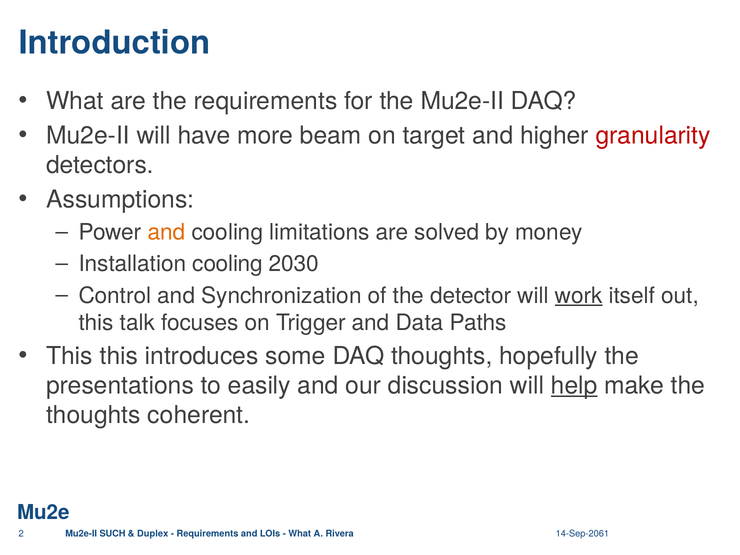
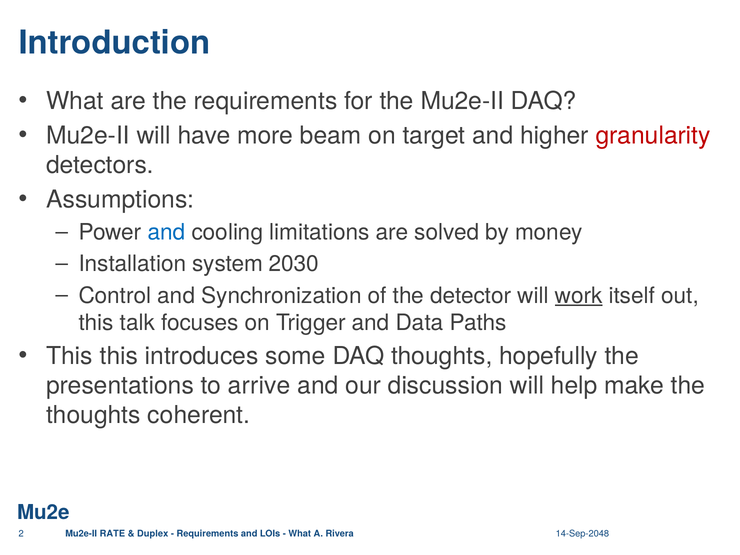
and colour: orange -> blue (167, 232)
Installation cooling: cooling -> system (228, 264)
easily: easily -> arrive (259, 386)
help underline: present -> none (574, 386)
SUCH: SUCH -> RATE (112, 533)
14-Sep-2061: 14-Sep-2061 -> 14-Sep-2048 (582, 533)
